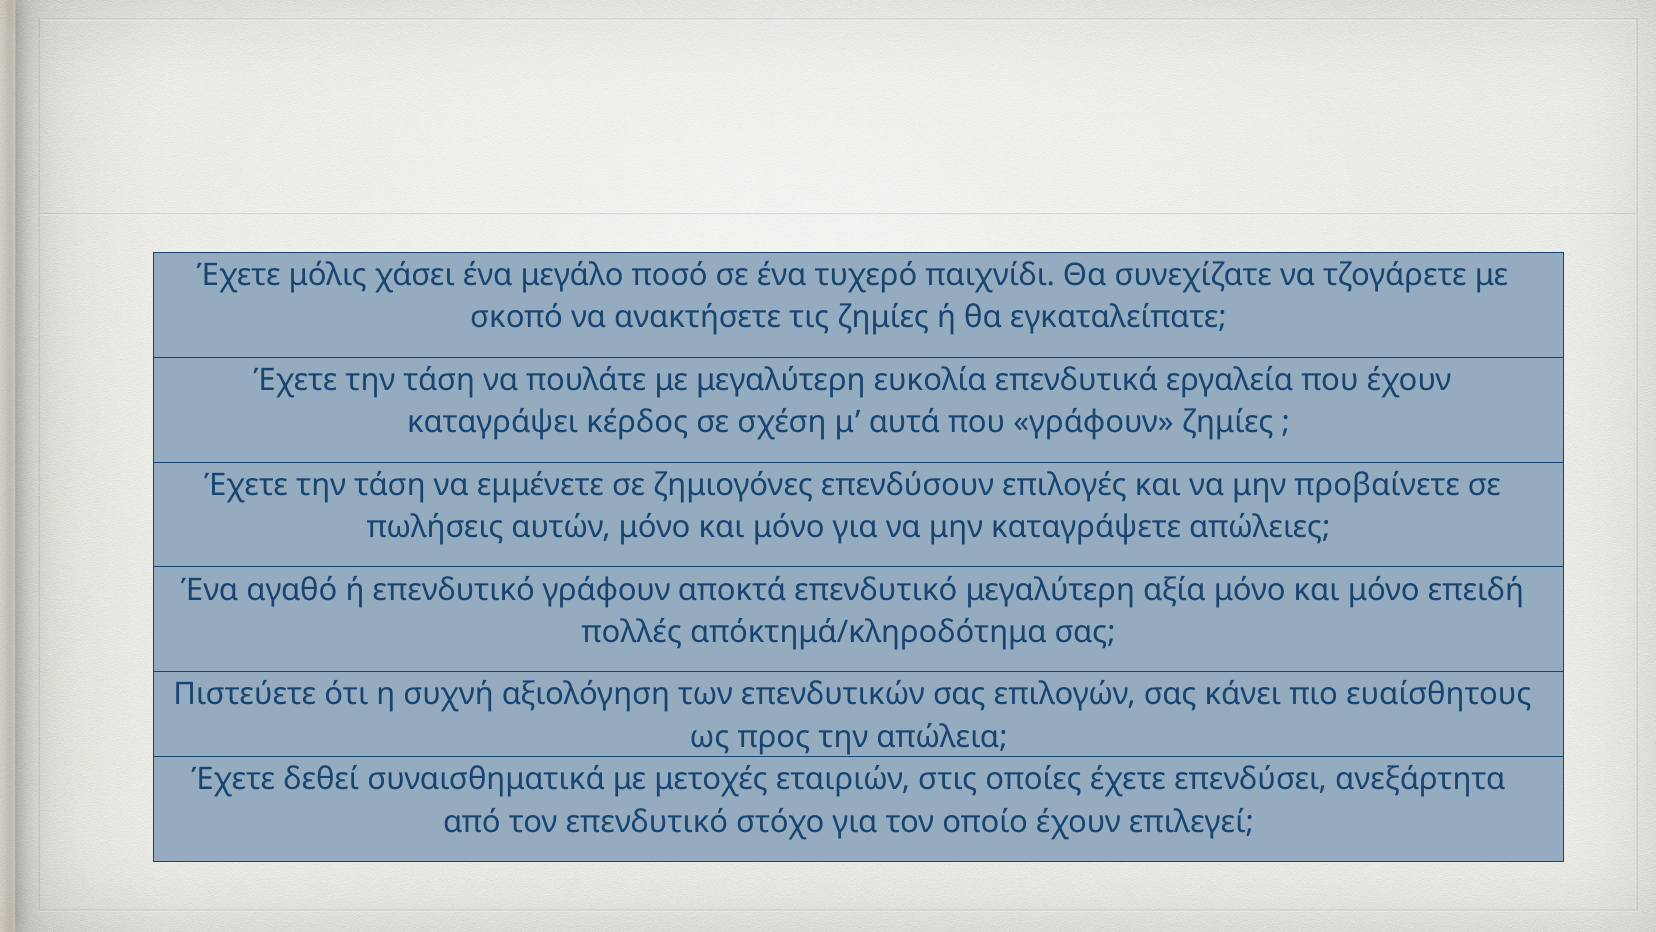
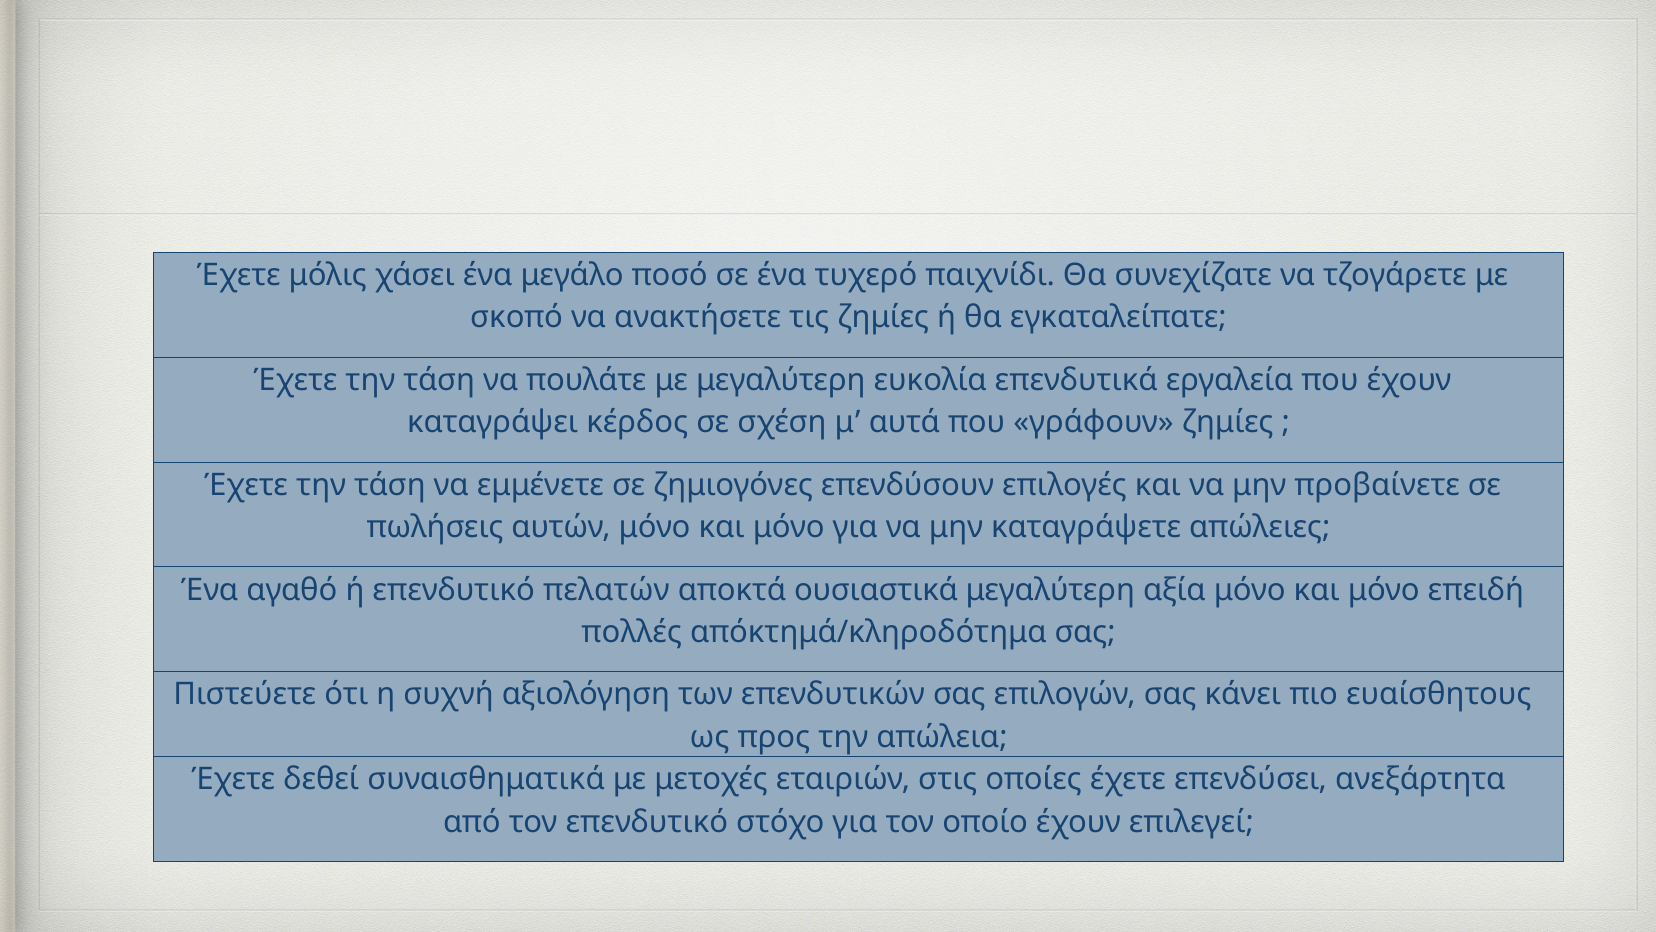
επενδυτικό γράφουν: γράφουν -> πελατών (606, 590)
αποκτά επενδυτικό: επενδυτικό -> ουσιαστικά (876, 590)
